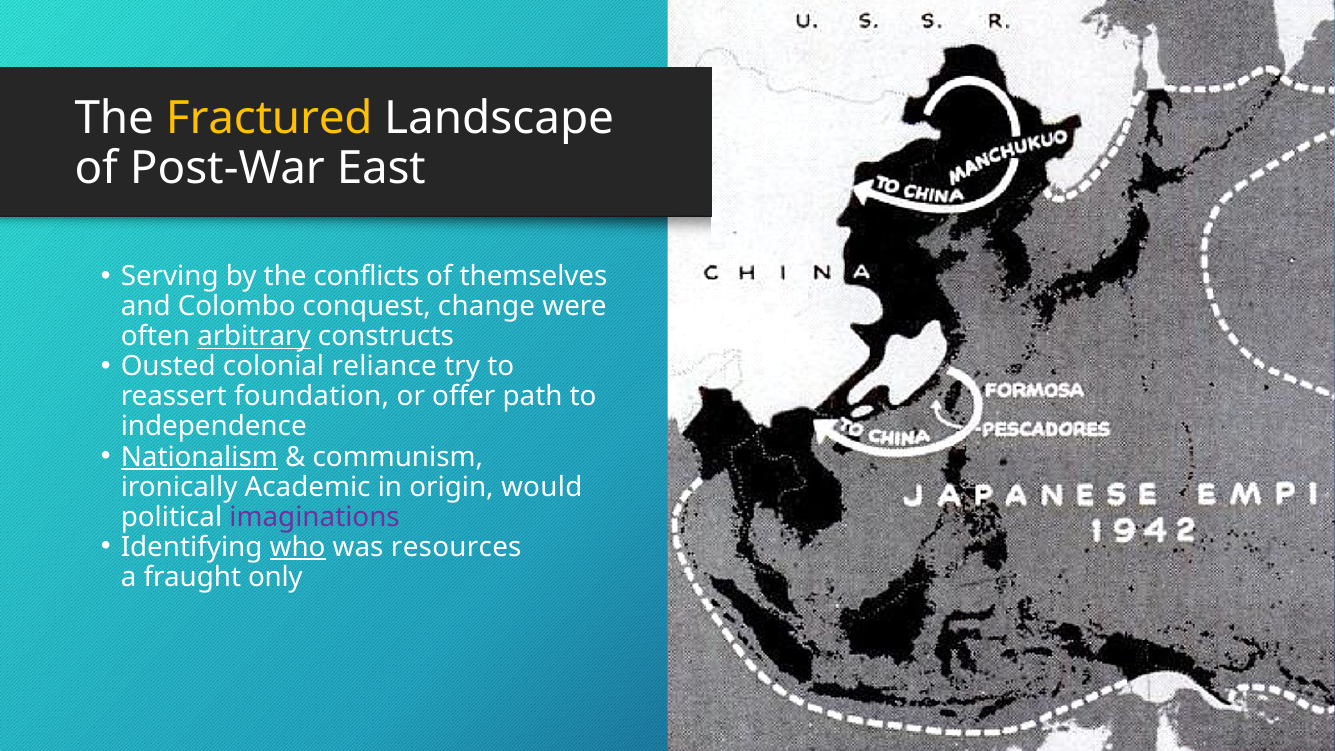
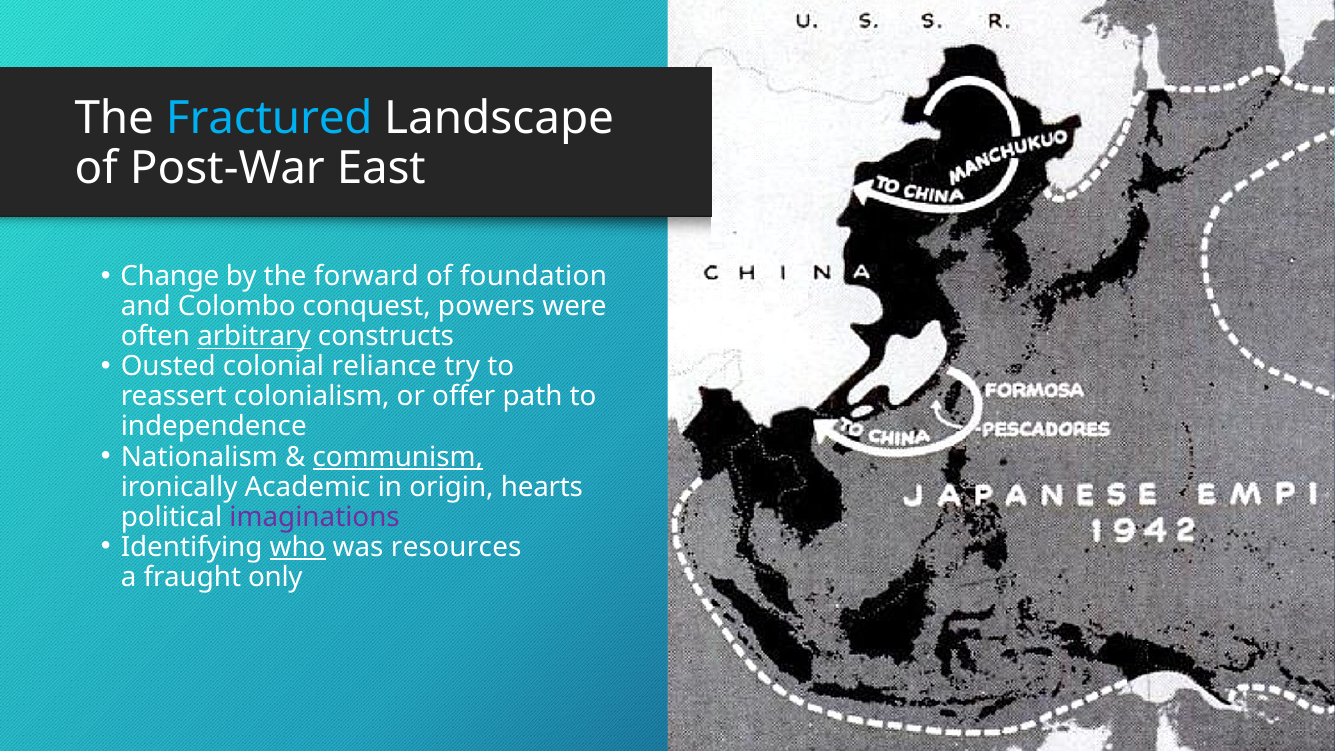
Fractured colour: yellow -> light blue (269, 118)
Serving: Serving -> Change (170, 277)
conflicts: conflicts -> forward (366, 277)
themselves: themselves -> foundation (533, 277)
change: change -> powers (487, 307)
foundation: foundation -> colonialism (312, 397)
Nationalism underline: present -> none (199, 457)
communism underline: none -> present (398, 457)
would: would -> hearts (542, 487)
